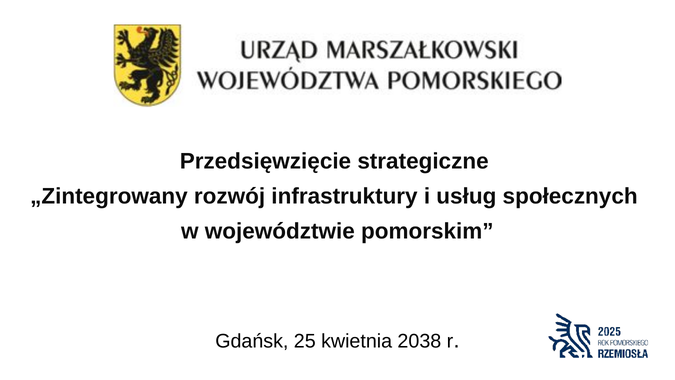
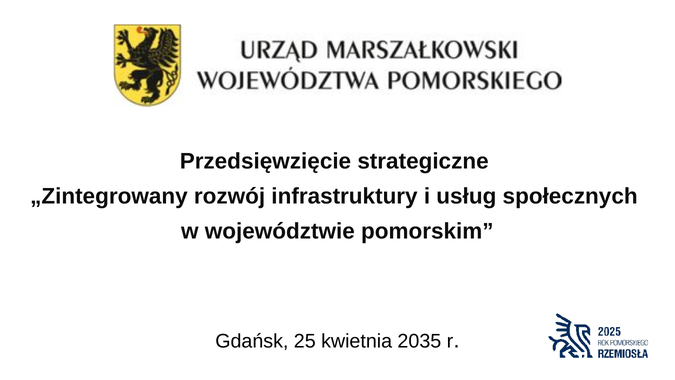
2038: 2038 -> 2035 (419, 341)
